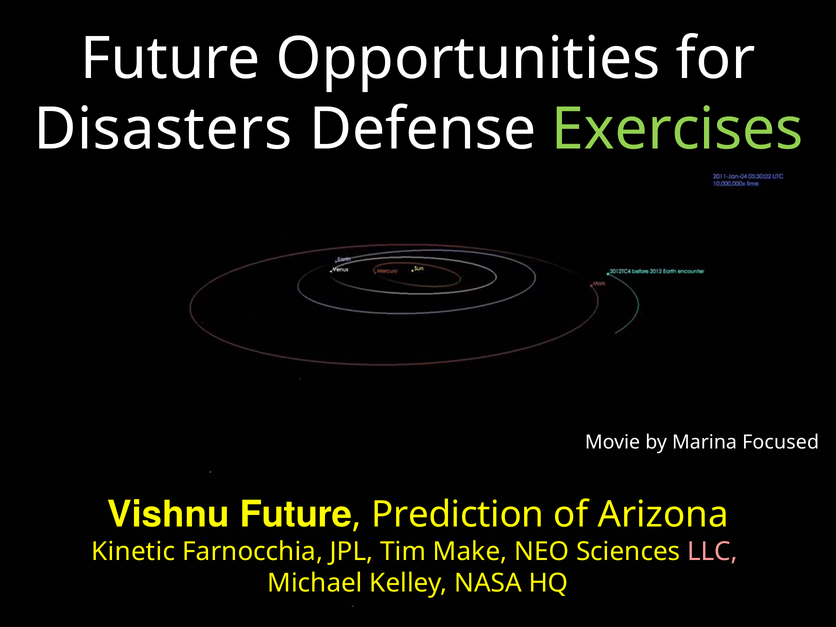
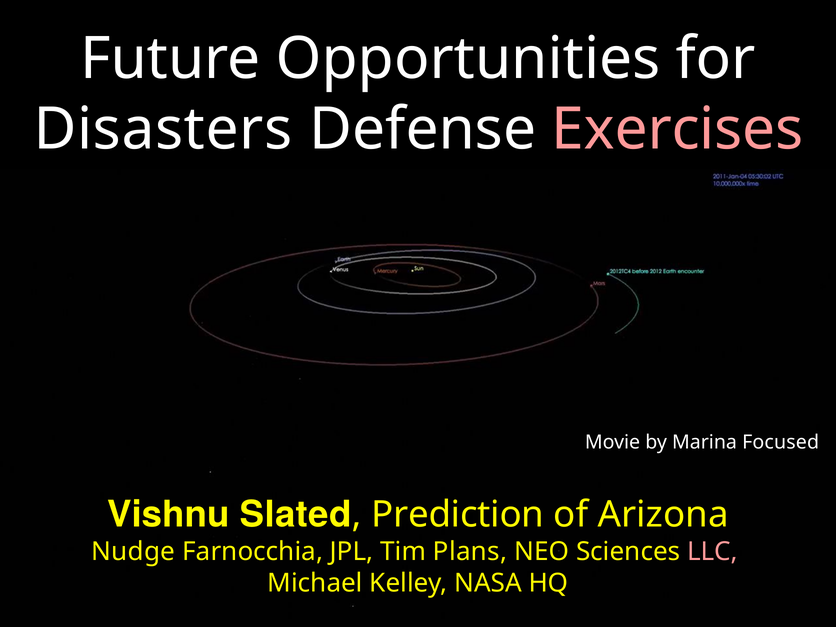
Exercises colour: light green -> pink (677, 129)
Vishnu Future: Future -> Slated (296, 515)
Kinetic: Kinetic -> Nudge (133, 552)
Make: Make -> Plans (470, 552)
